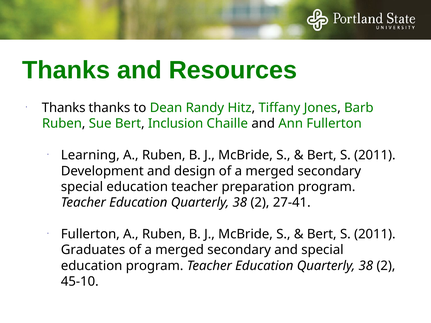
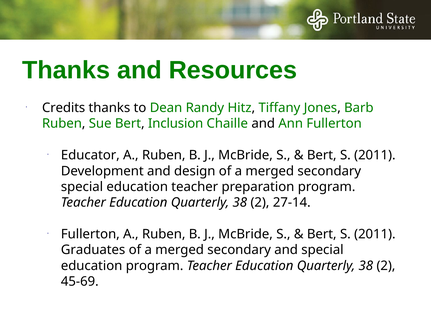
Thanks: Thanks -> Credits (64, 108)
Learning: Learning -> Educator (90, 155)
27-41: 27-41 -> 27-14 (292, 203)
45-10: 45-10 -> 45-69 (80, 282)
